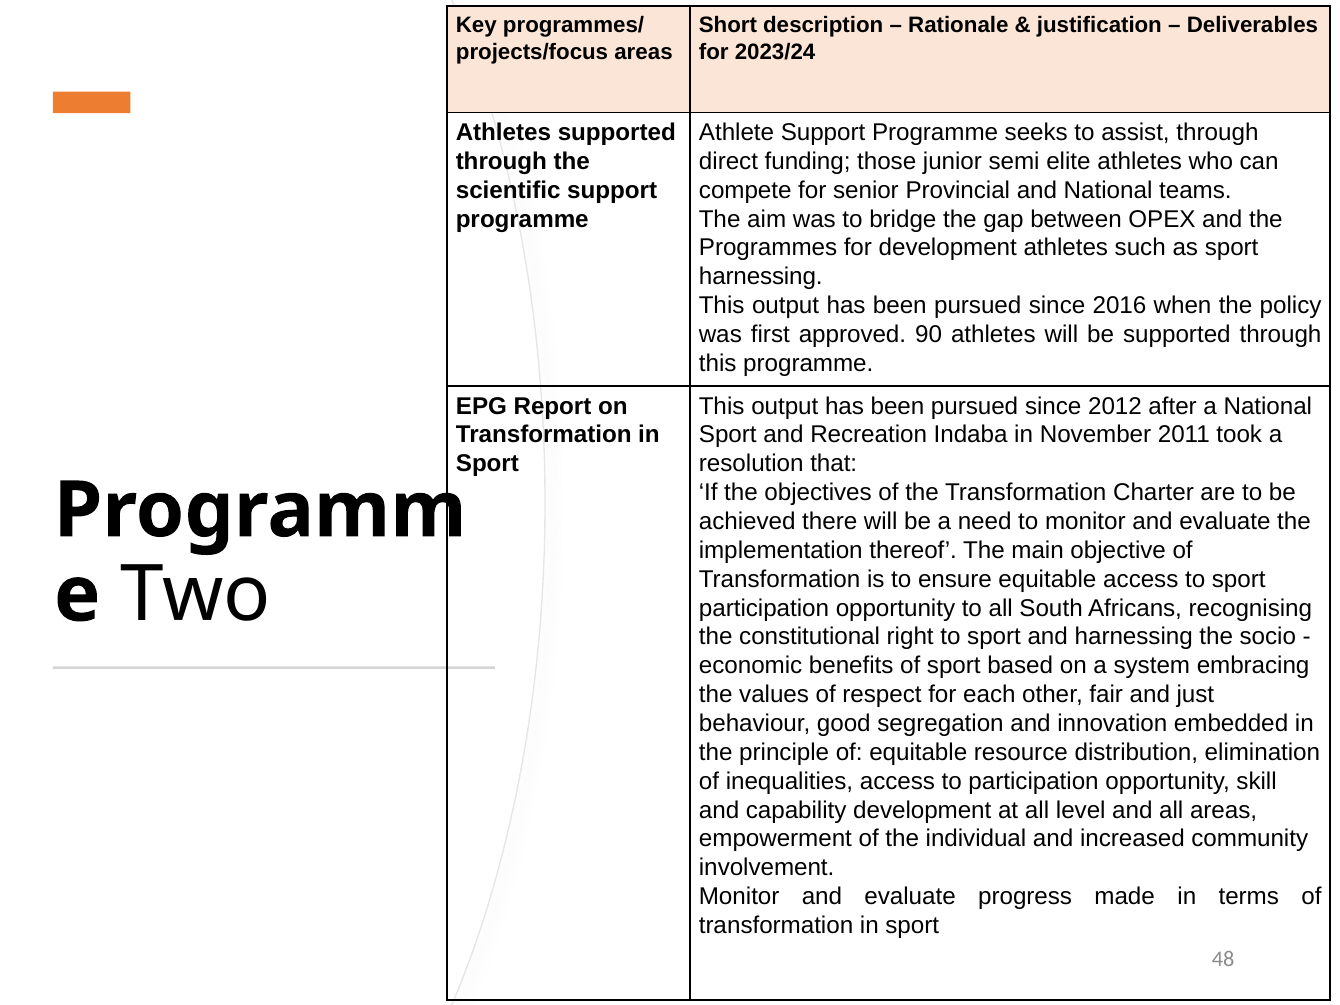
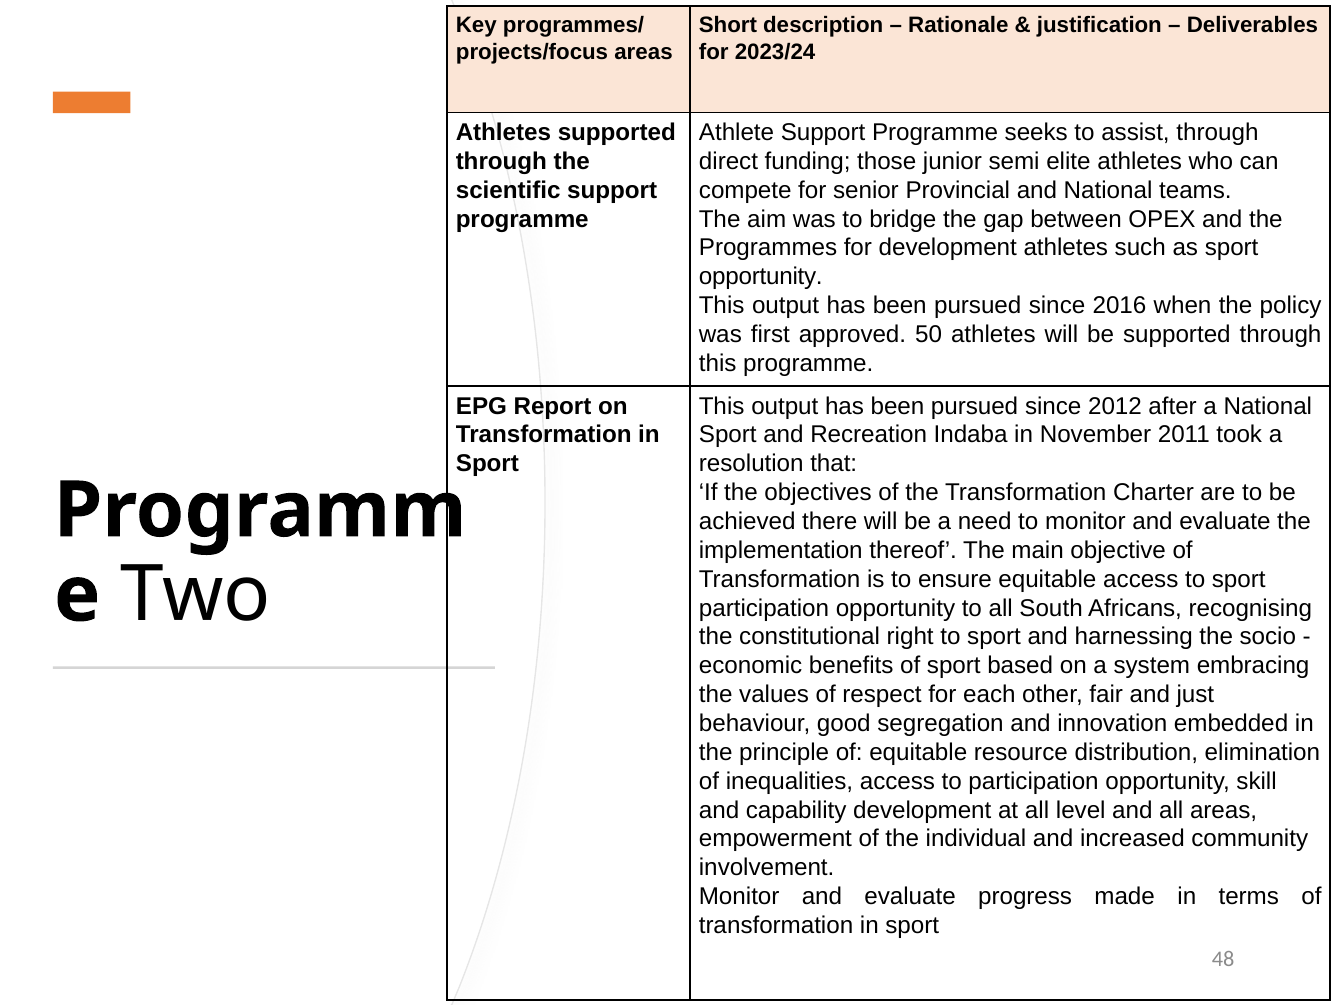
harnessing: harnessing -> opportunity (761, 277)
90: 90 -> 50 (929, 335)
